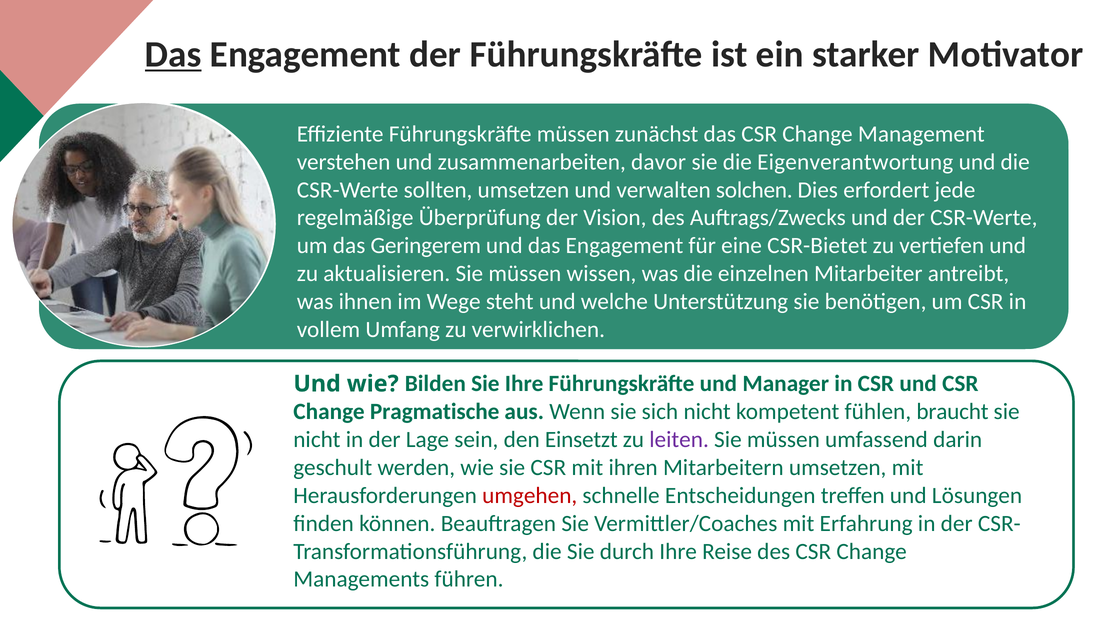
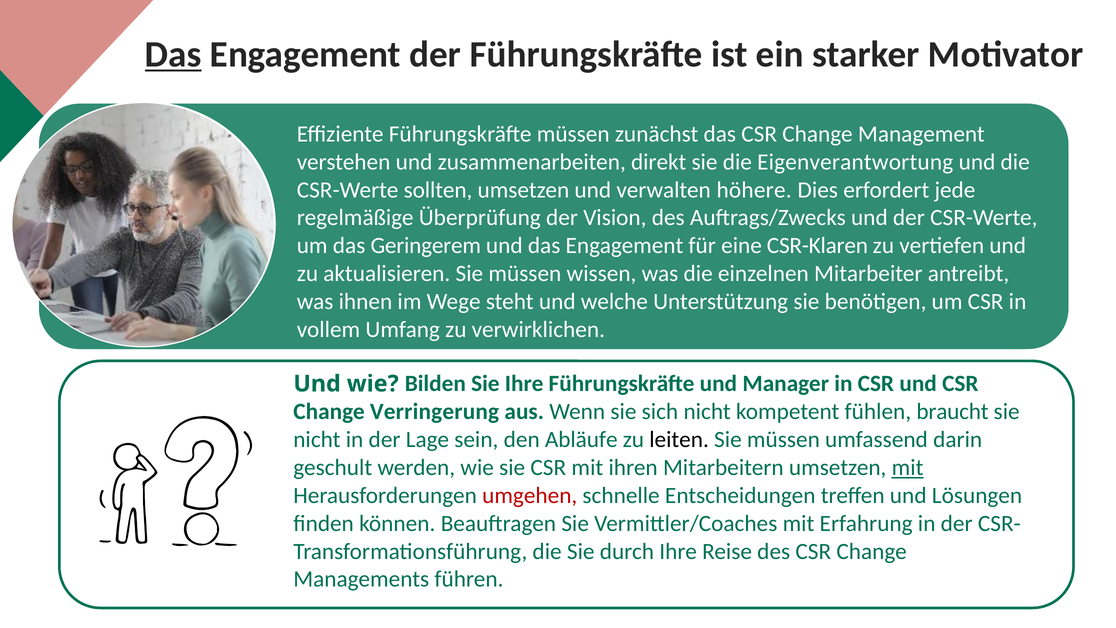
davor: davor -> direkt (659, 162)
solchen: solchen -> höhere (754, 190)
CSR-Bietet: CSR-Bietet -> CSR-Klaren (817, 246)
Pragmatische: Pragmatische -> Verringerung (435, 412)
Einsetzt: Einsetzt -> Abläufe (581, 439)
leiten colour: purple -> black (679, 439)
mit underline: none -> present (908, 467)
